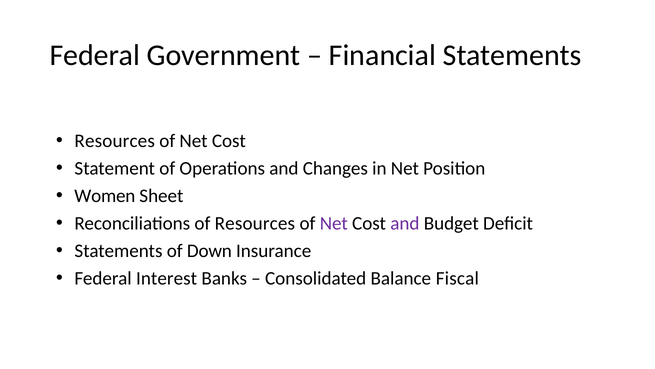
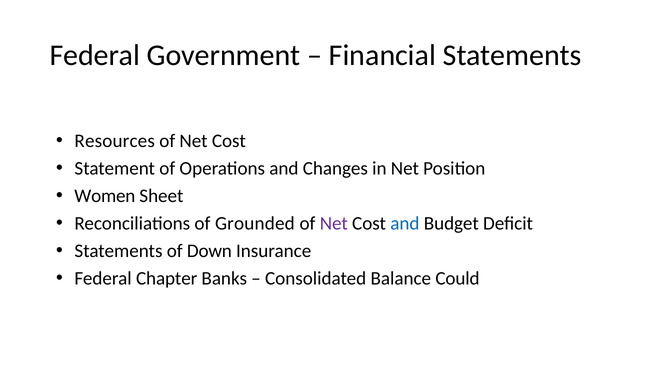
of Resources: Resources -> Grounded (255, 223)
and colour: purple -> blue (405, 223)
Interest: Interest -> Chapter (167, 278)
Fiscal: Fiscal -> Could (458, 278)
